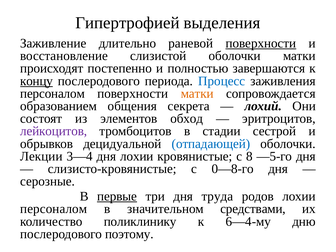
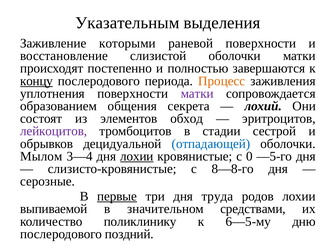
Гипертрофией: Гипертрофией -> Указательным (127, 23)
длительно: длительно -> которыми (127, 43)
поверхности underline: present -> none (261, 43)
Процесс colour: blue -> orange (222, 81)
персоналом: персоналом -> уплотнения (52, 94)
матки colour: orange -> purple (197, 94)
Лекции: Лекции -> Мылом (41, 156)
лохии underline: none -> present (137, 156)
8: 8 -> 0 (249, 156)
0—8-го: 0—8-го -> 8—8-го (233, 169)
персоналом: персоналом -> выпиваемой (54, 209)
6—4-му: 6—4-му -> 6—5-му (248, 221)
поэтому: поэтому -> поздний (129, 234)
